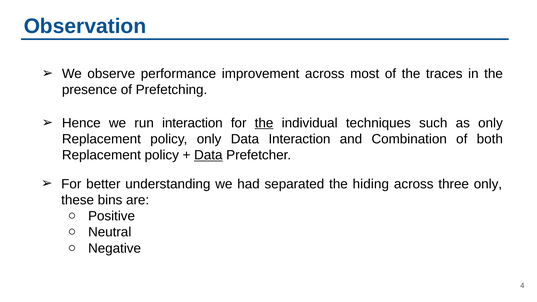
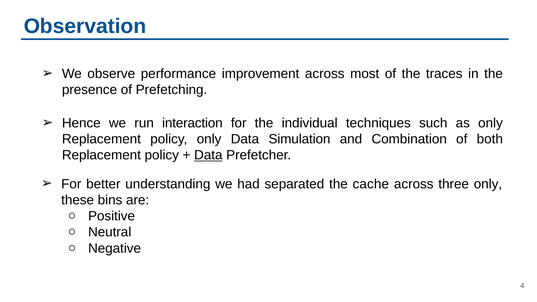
the underline: present -> none (264, 123)
Data Interaction: Interaction -> Simulation (299, 139)
hiding: hiding -> cache (371, 184)
